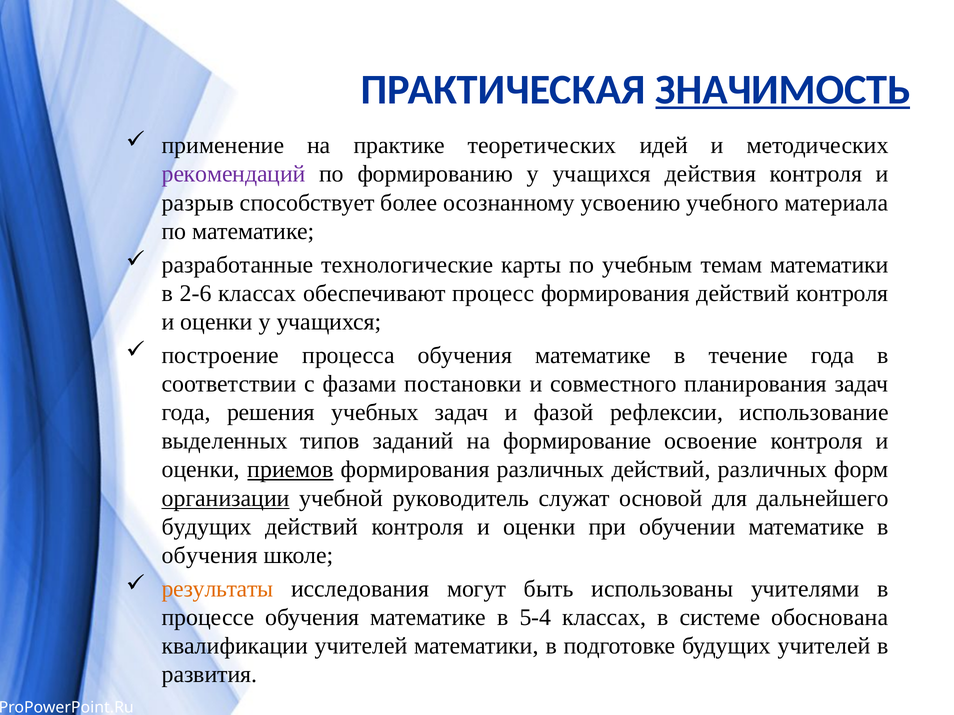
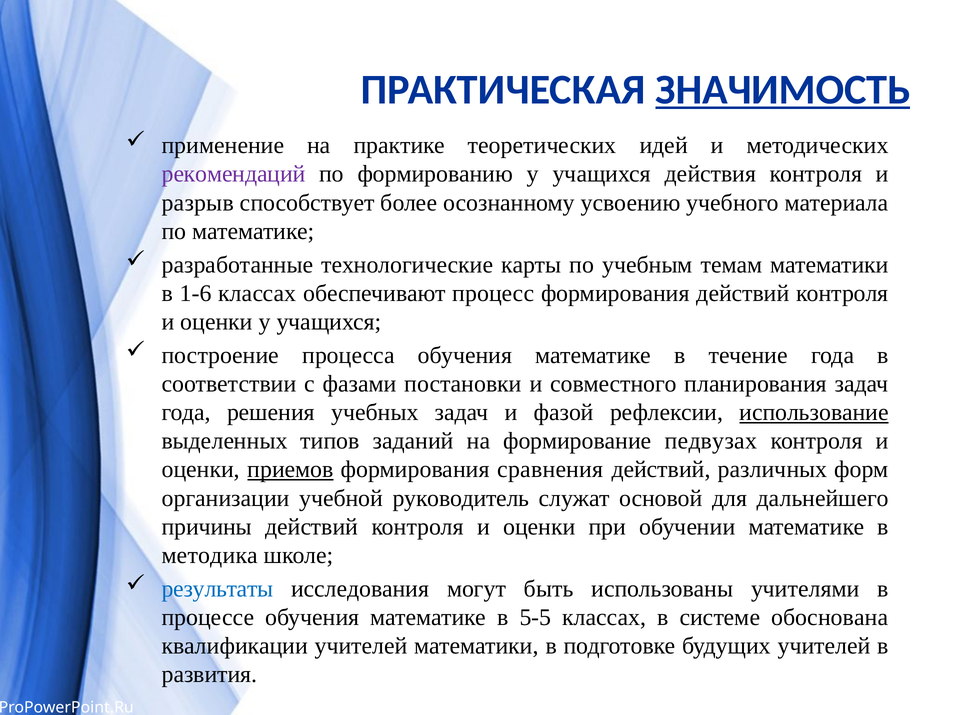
2-6: 2-6 -> 1-6 (196, 293)
использование underline: none -> present (814, 413)
освоение: освоение -> педвузах (711, 441)
формирования различных: различных -> сравнения (550, 470)
организации underline: present -> none (226, 499)
будущих: будущих -> причины (207, 527)
обучения: обучения -> методика (210, 556)
результаты colour: orange -> blue (218, 589)
5-4: 5-4 -> 5-5 (535, 618)
